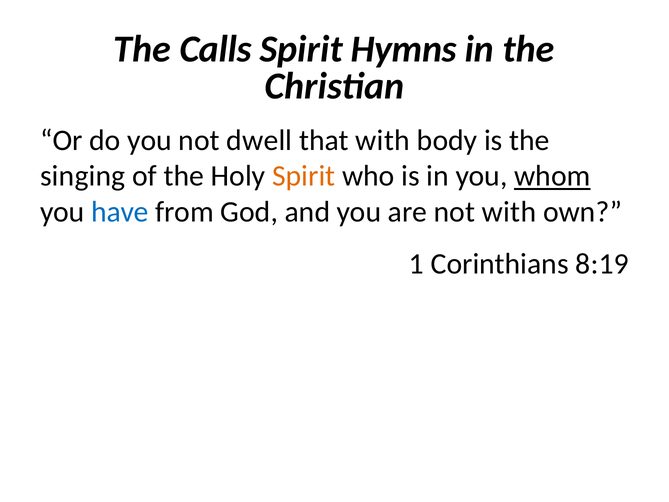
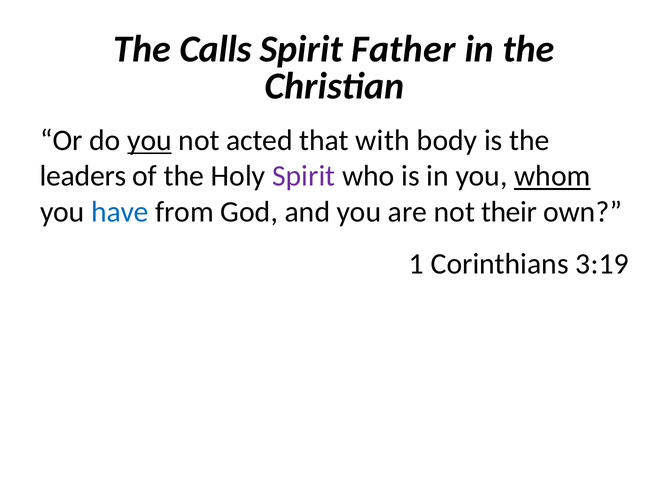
Hymns: Hymns -> Father (404, 49)
you underline: none -> present (150, 140)
dwell: dwell -> acted (260, 140)
singing: singing -> leaders (83, 176)
Spirit colour: orange -> purple (304, 176)
not with: with -> their (509, 212)
8:19: 8:19 -> 3:19 (602, 264)
